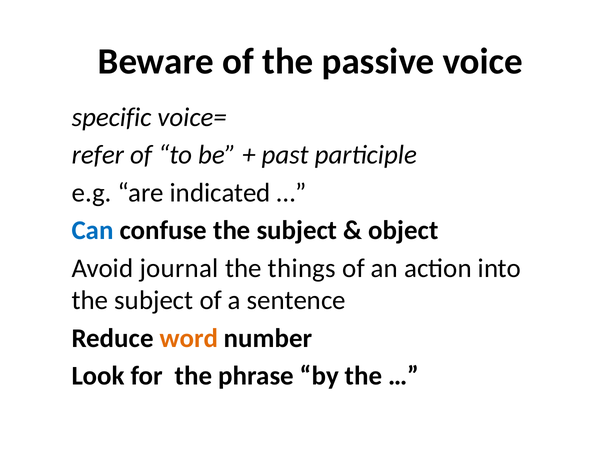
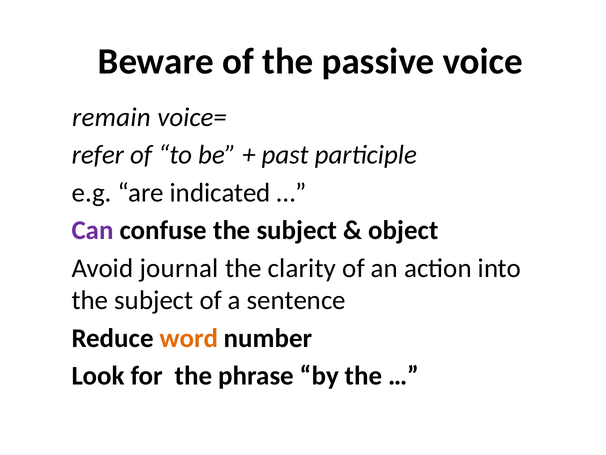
specific: specific -> remain (111, 117)
Can colour: blue -> purple (93, 230)
things: things -> clarity (302, 268)
